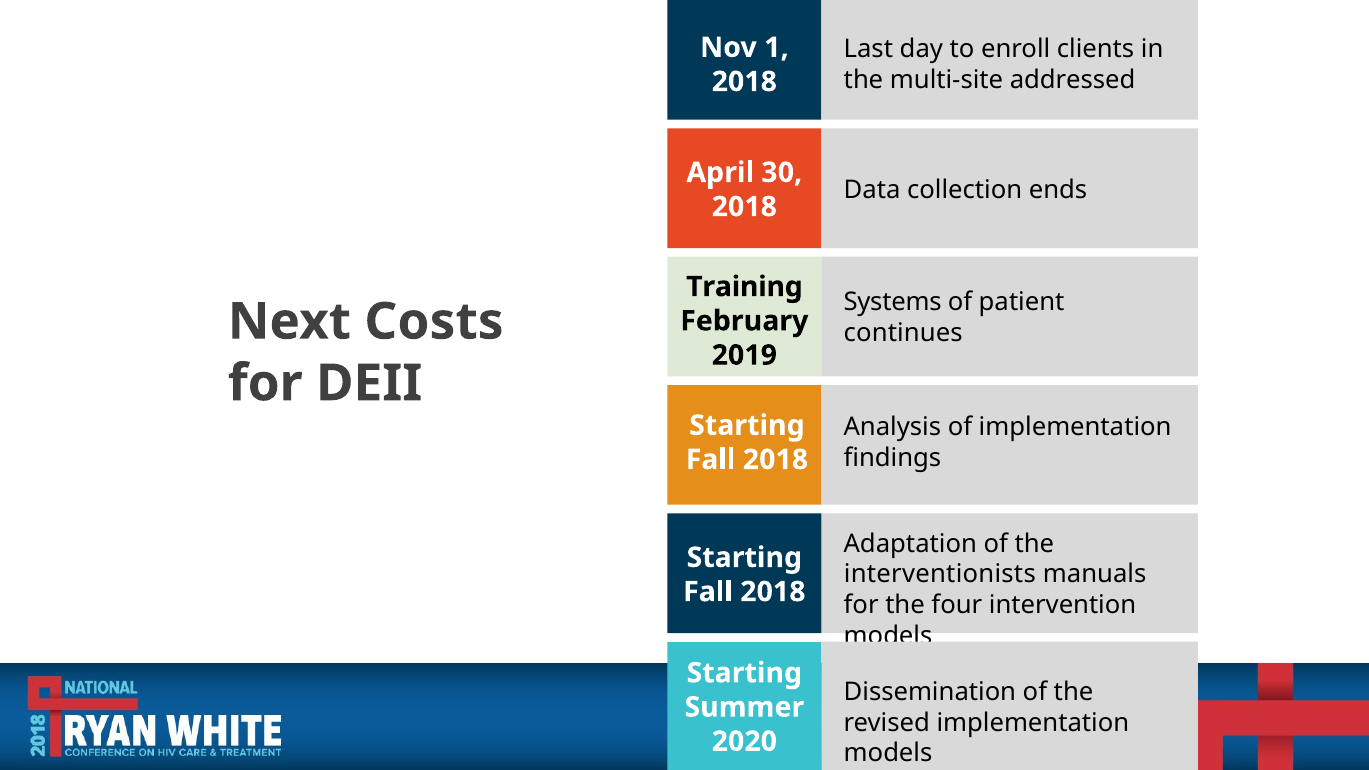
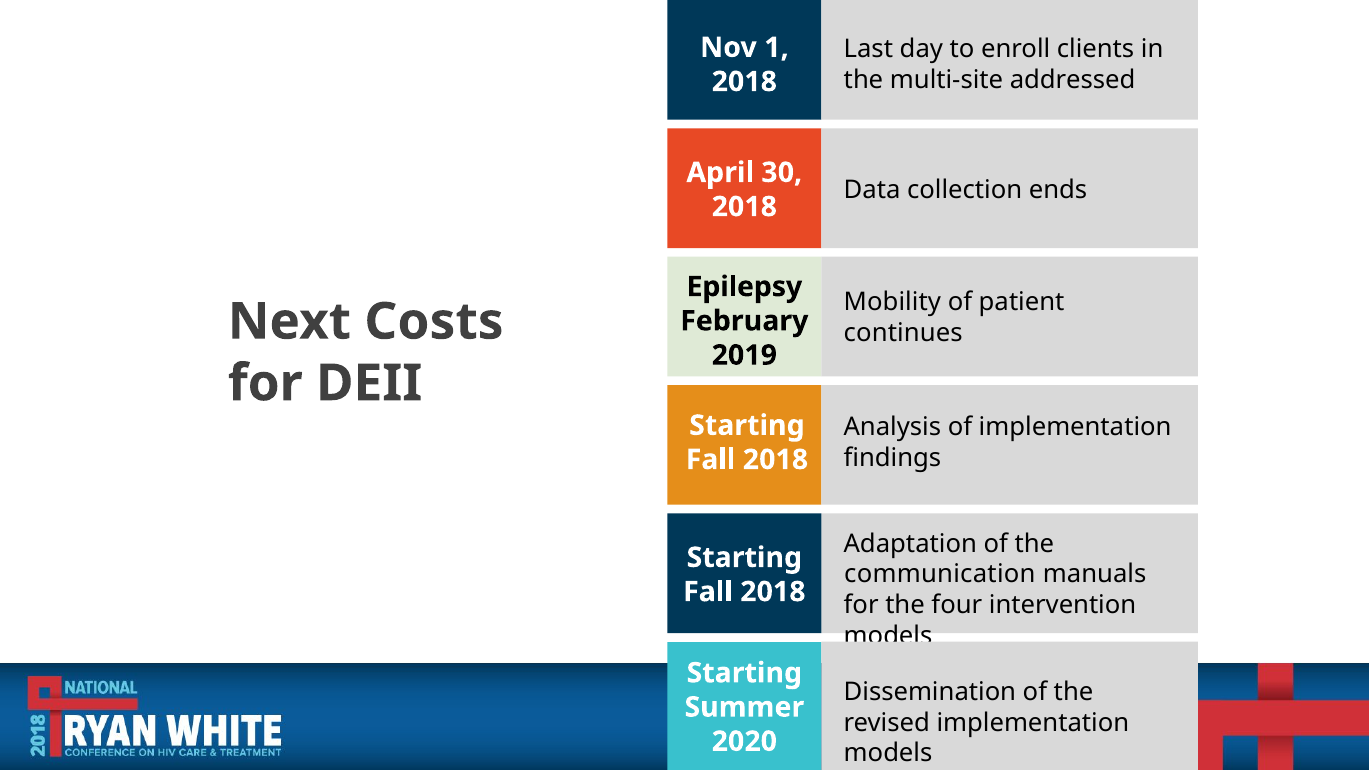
Training: Training -> Epilepsy (744, 287)
Systems: Systems -> Mobility (892, 303)
interventionists: interventionists -> communication (940, 574)
